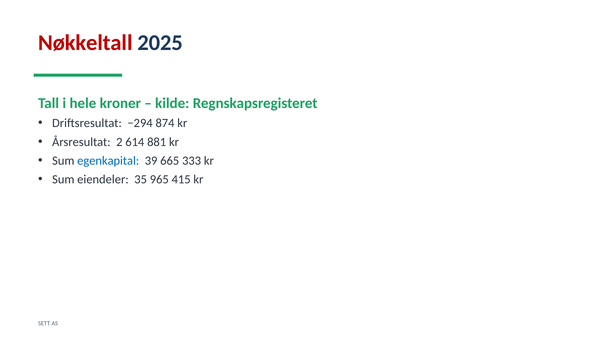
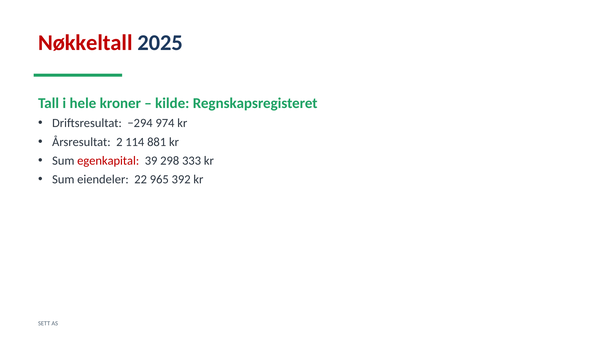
874: 874 -> 974 (165, 123)
614: 614 -> 114 (135, 142)
egenkapital colour: blue -> red (108, 161)
665: 665 -> 298 (170, 161)
35: 35 -> 22 (141, 179)
415: 415 -> 392 (181, 179)
